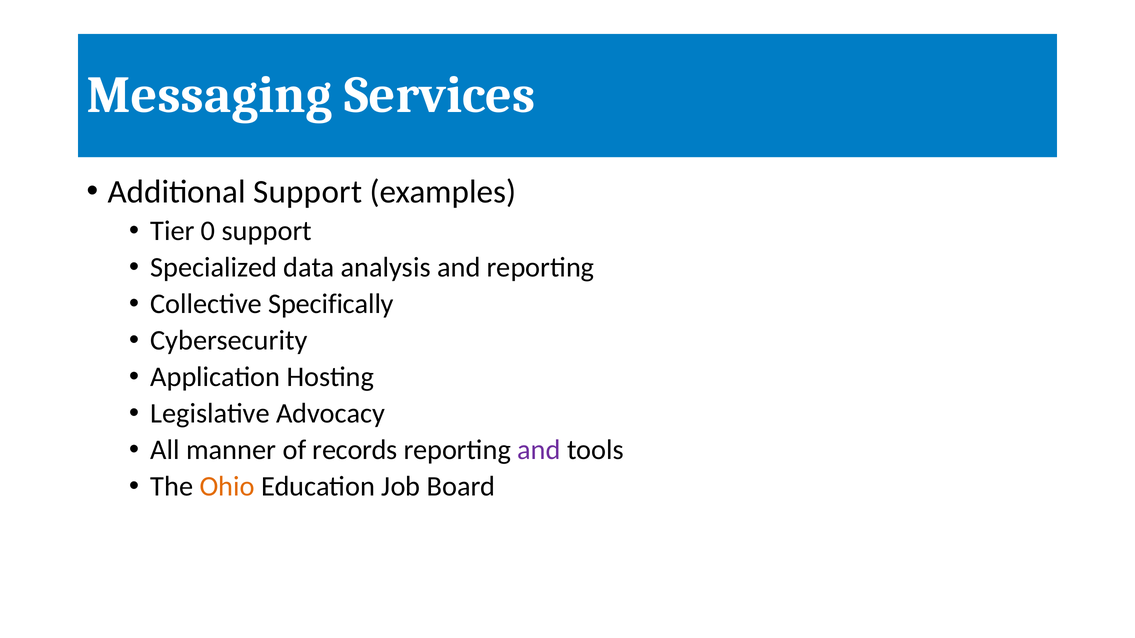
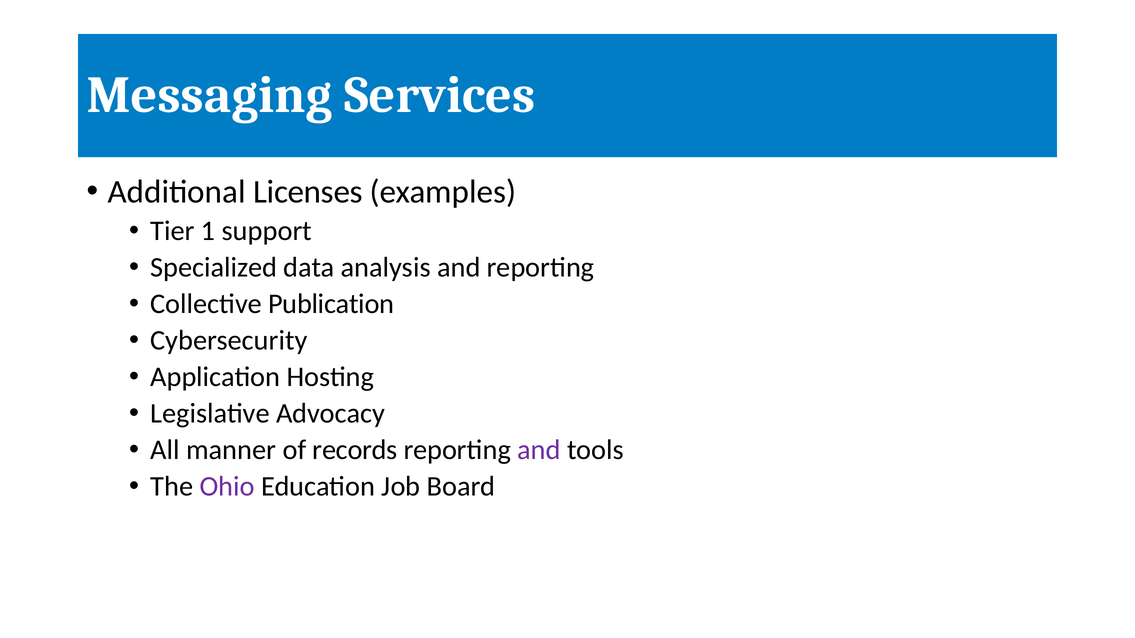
Additional Support: Support -> Licenses (308, 192)
0: 0 -> 1 (208, 231)
Specifically: Specifically -> Publication (331, 304)
Ohio colour: orange -> purple (227, 487)
